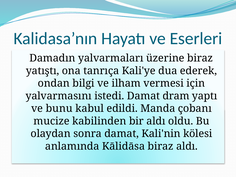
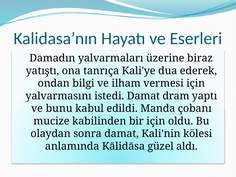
bir aldı: aldı -> için (156, 121)
Kālidāsa biraz: biraz -> güzel (161, 146)
